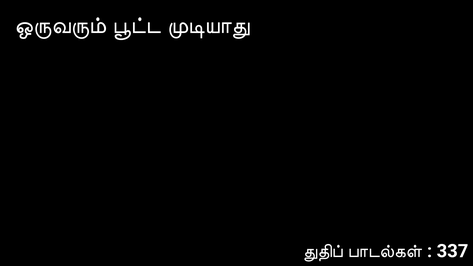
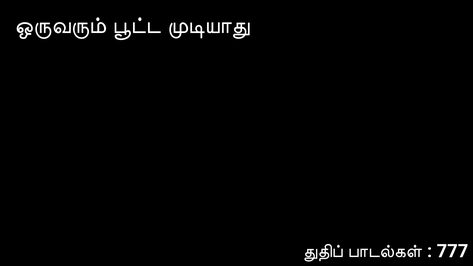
337: 337 -> 777 (452, 251)
